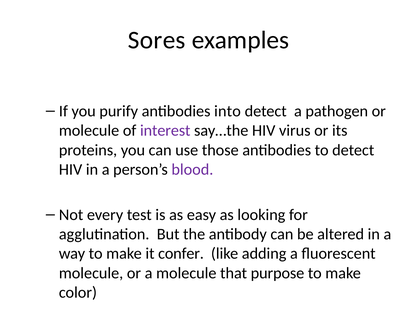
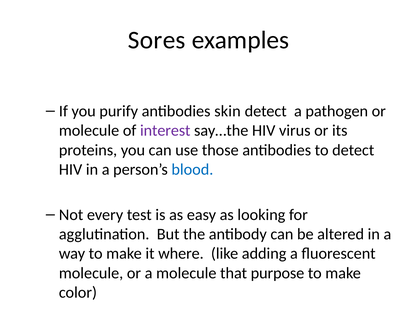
into: into -> skin (228, 111)
blood colour: purple -> blue (192, 170)
confer: confer -> where (181, 254)
